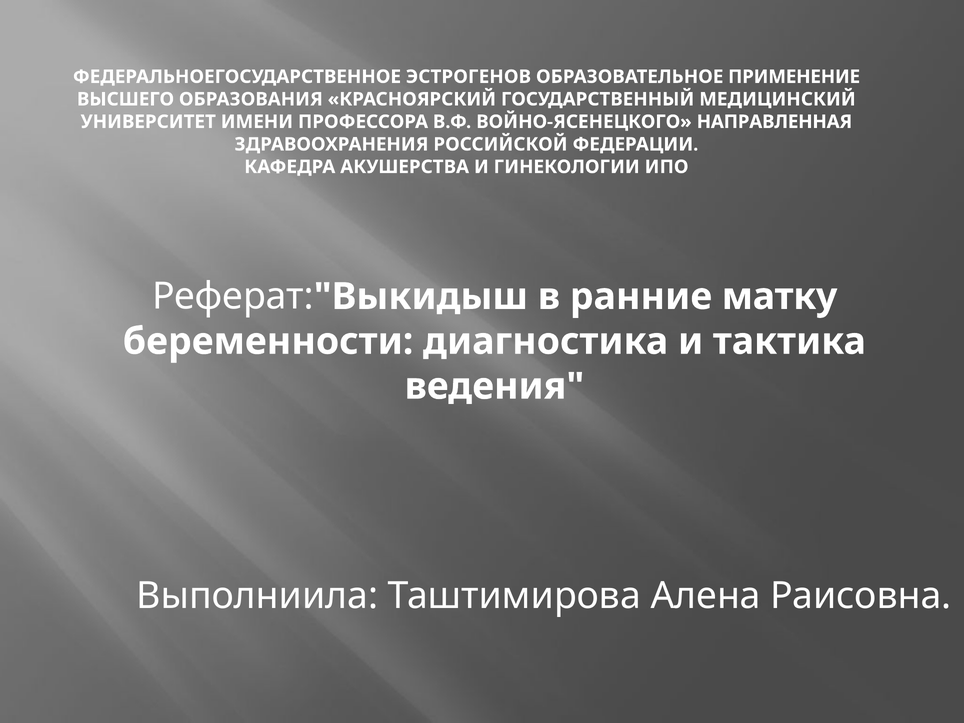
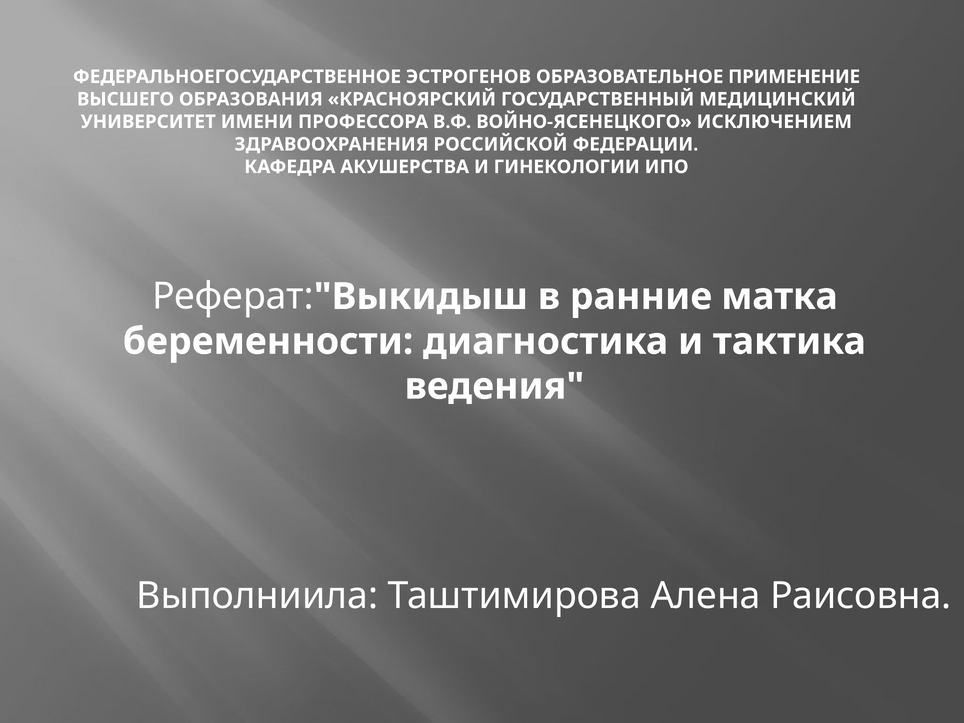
НАПРАВЛЕННАЯ: НАПРАВЛЕННАЯ -> ИСКЛЮЧЕНИЕМ (774, 122)
матку: матку -> матка (780, 297)
